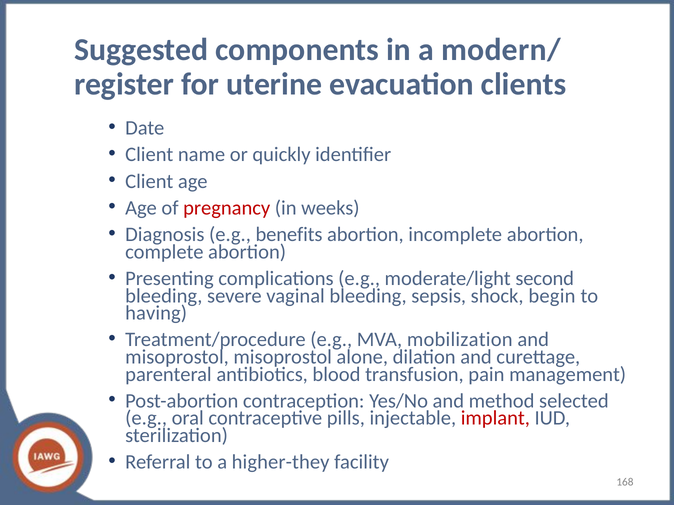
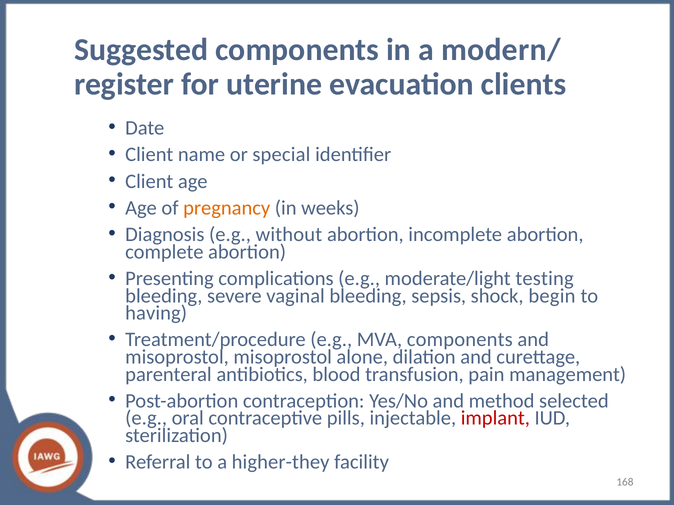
quickly: quickly -> special (281, 155)
pregnancy colour: red -> orange (227, 208)
benefits: benefits -> without (289, 235)
second: second -> testing (545, 279)
MVA mobilization: mobilization -> components (460, 340)
